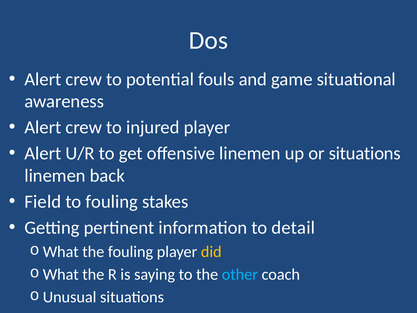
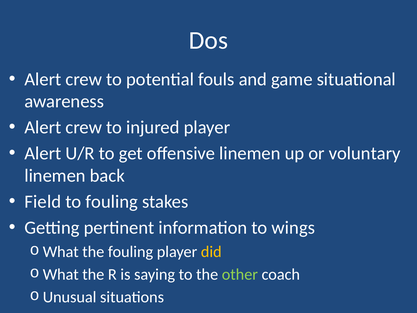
or situations: situations -> voluntary (365, 153)
detail: detail -> wings (293, 228)
other colour: light blue -> light green (240, 274)
